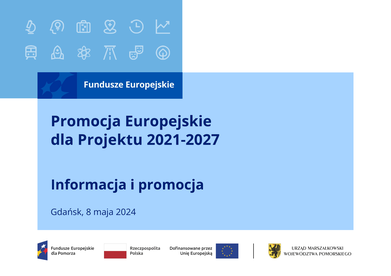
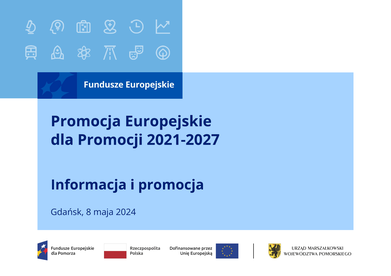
Projektu: Projektu -> Promocji (110, 140)
